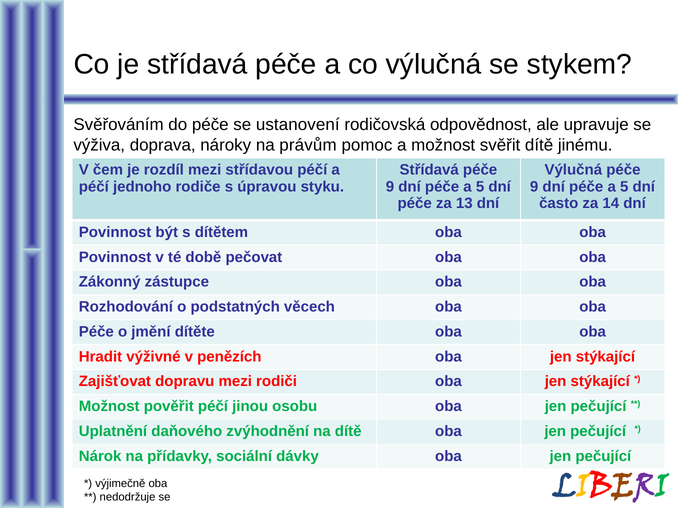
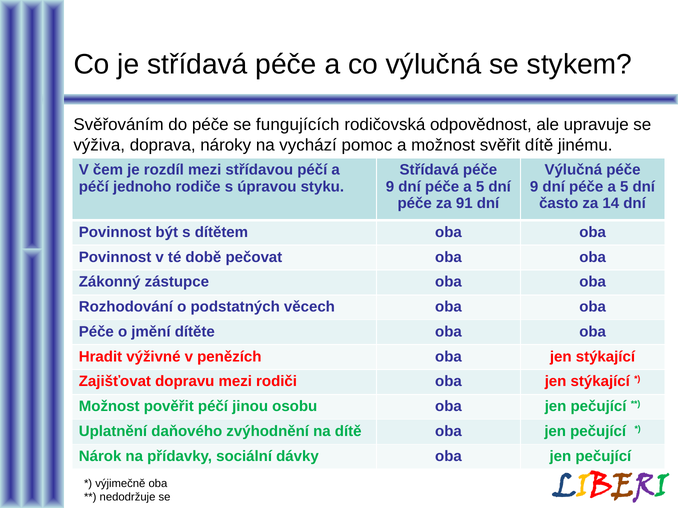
ustanovení: ustanovení -> fungujících (298, 125)
právům: právům -> vychází (308, 145)
13: 13 -> 91 (464, 204)
